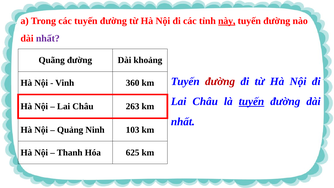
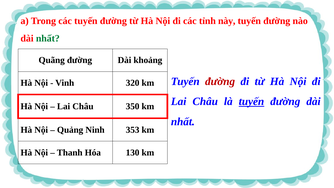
này underline: present -> none (227, 21)
nhất colour: purple -> green (48, 38)
360: 360 -> 320 (133, 83)
263: 263 -> 350 (133, 106)
103: 103 -> 353 (133, 130)
625: 625 -> 130 (133, 153)
